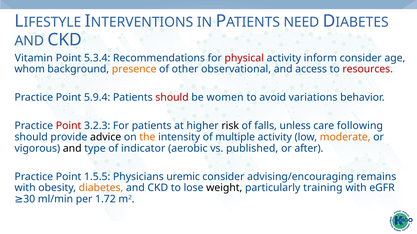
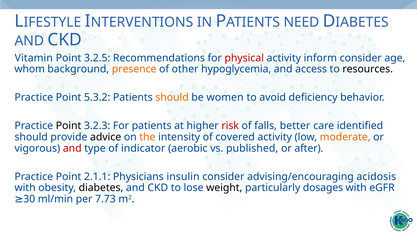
5.3.4: 5.3.4 -> 3.2.5 (97, 58)
observational: observational -> hypoglycemia (236, 69)
resources colour: red -> black (368, 69)
5.9.4: 5.9.4 -> 5.3.2 (97, 98)
should colour: red -> orange (172, 98)
variations: variations -> deficiency (313, 98)
Point colour: red -> black (69, 126)
risk colour: black -> red (230, 126)
unless: unless -> better (295, 126)
following: following -> identified (360, 126)
multiple: multiple -> covered (235, 137)
and colour: black -> red (72, 149)
1.5.5: 1.5.5 -> 2.1.1 (97, 177)
uremic: uremic -> insulin (183, 177)
remains: remains -> acidosis (376, 177)
diabetes colour: orange -> black (101, 188)
training: training -> dosages (323, 188)
1.72: 1.72 -> 7.73 (105, 200)
